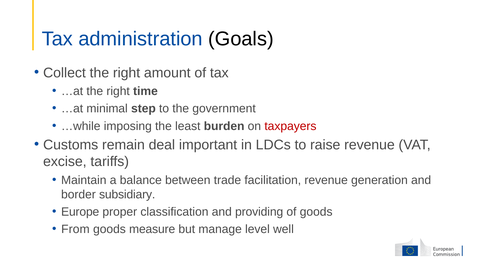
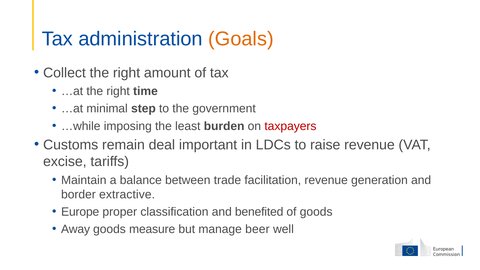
Goals colour: black -> orange (241, 39)
subsidiary: subsidiary -> extractive (127, 194)
providing: providing -> benefited (259, 212)
From: From -> Away (76, 229)
level: level -> beer (257, 229)
